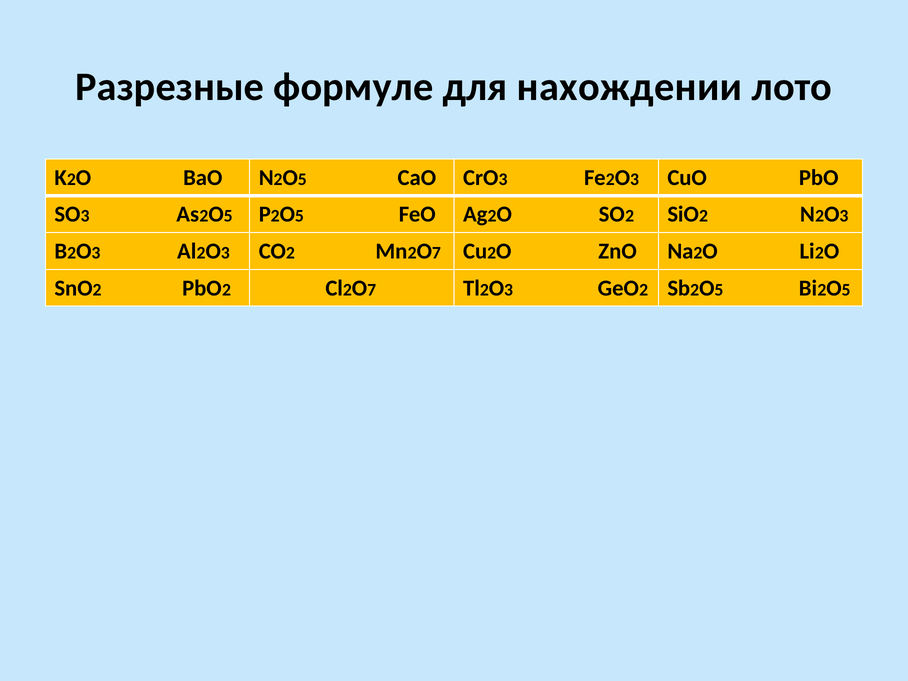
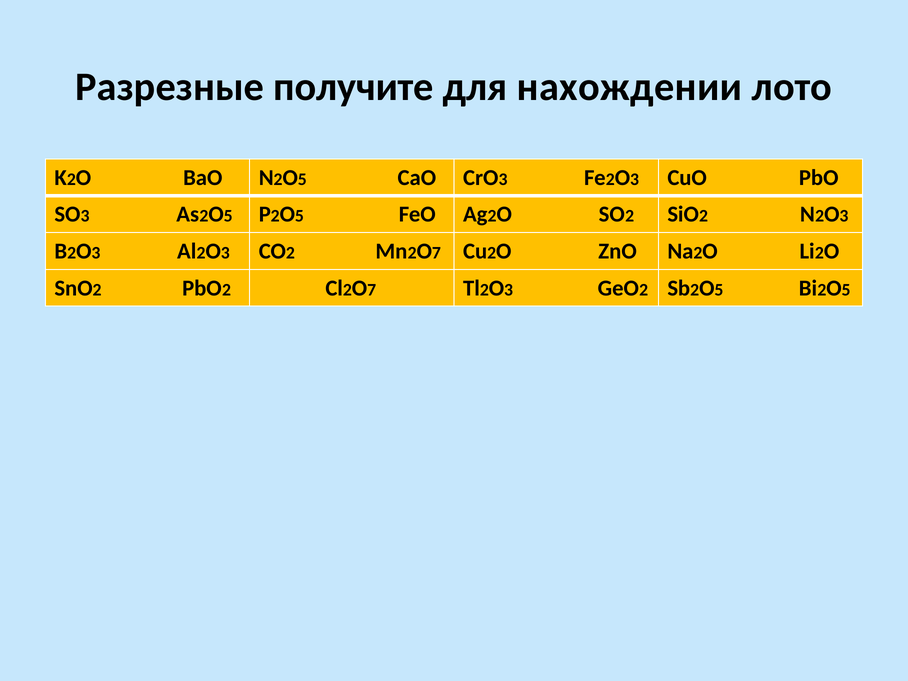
формуле: формуле -> получите (354, 87)
